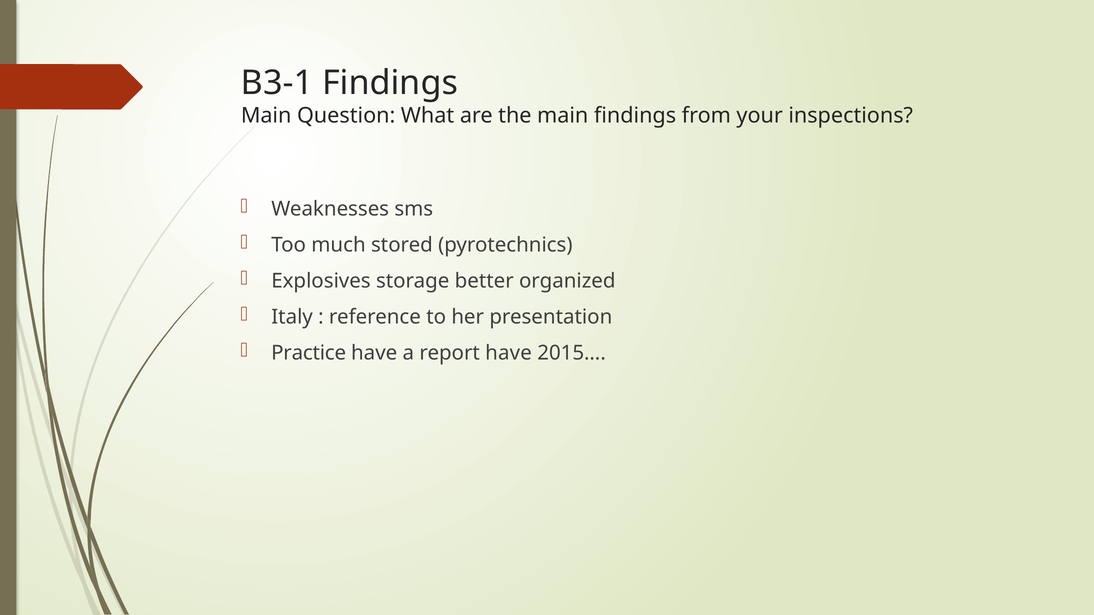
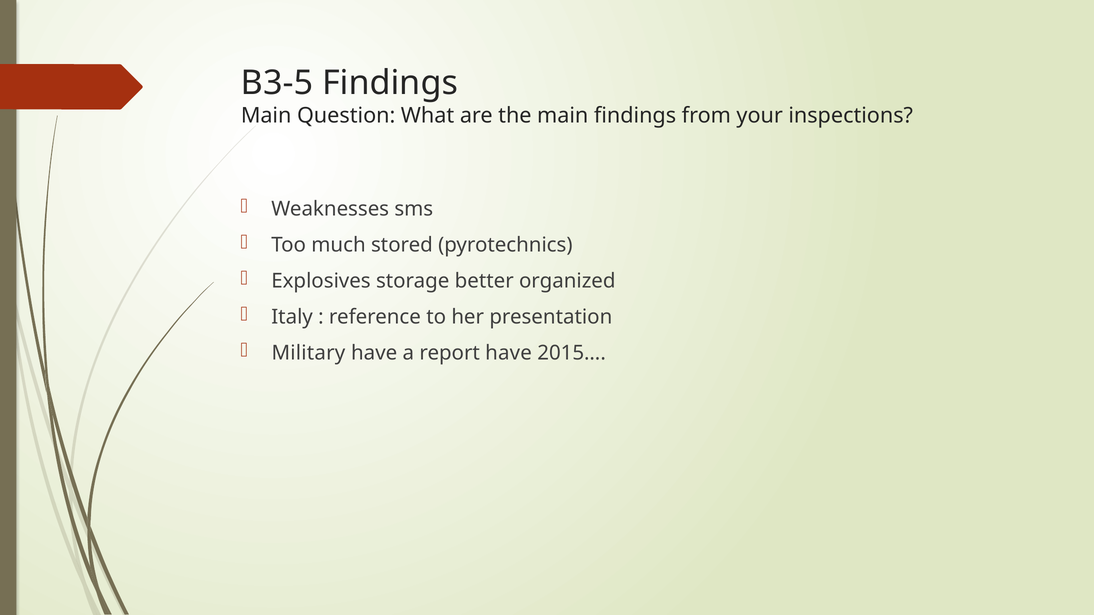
B3-1: B3-1 -> B3-5 (277, 83)
Practice: Practice -> Military (308, 353)
